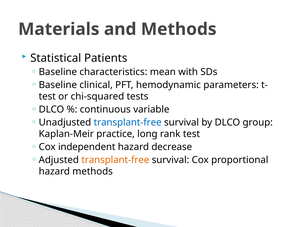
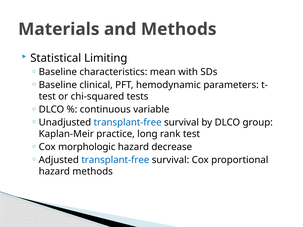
Patients: Patients -> Limiting (106, 58)
independent: independent -> morphologic (87, 147)
transplant-free colour: orange -> blue (115, 160)
